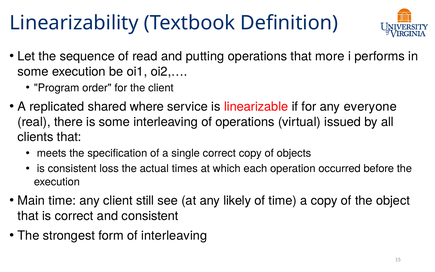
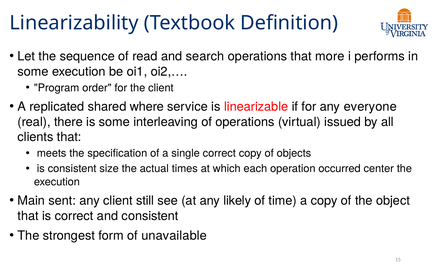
putting: putting -> search (205, 56)
loss: loss -> size (109, 169)
before: before -> center (379, 169)
Main time: time -> sent (62, 201)
of interleaving: interleaving -> unavailable (174, 235)
